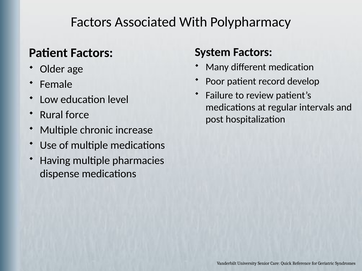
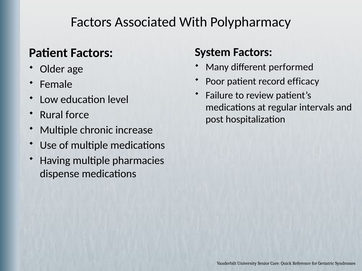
medication: medication -> performed (291, 67)
develop: develop -> efficacy (303, 81)
